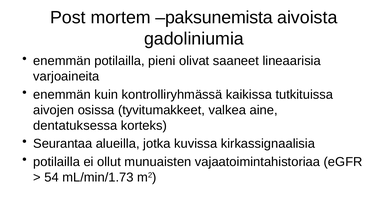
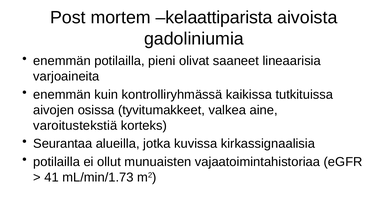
paksunemista: paksunemista -> kelaattiparista (214, 18)
dentatuksessa: dentatuksessa -> varoitustekstiä (75, 126)
54: 54 -> 41 (52, 177)
